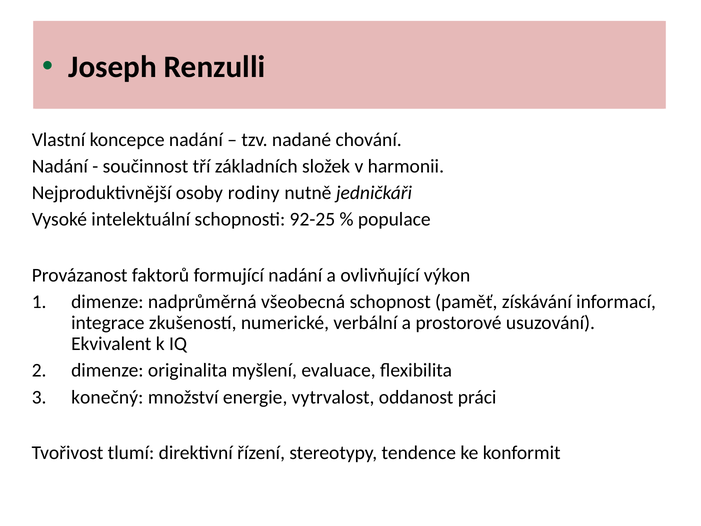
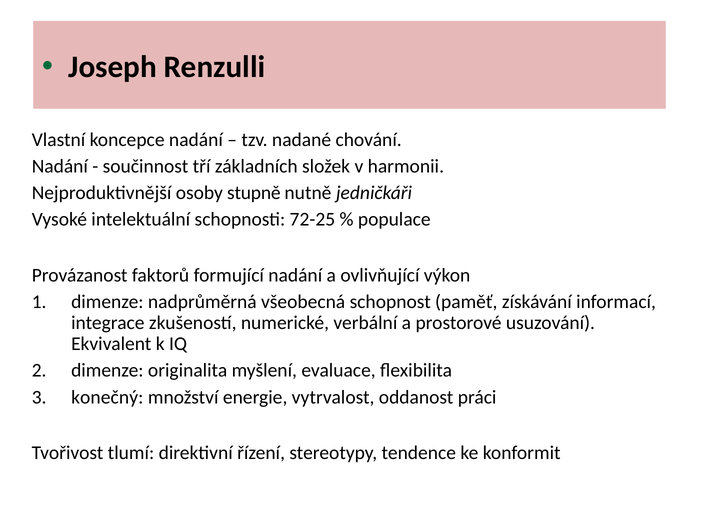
rodiny: rodiny -> stupně (254, 193)
92-25: 92-25 -> 72-25 (312, 219)
